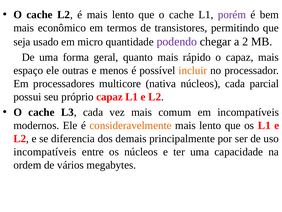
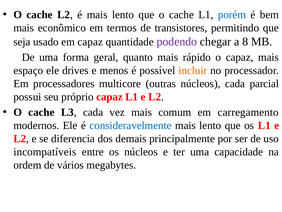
porém colour: purple -> blue (232, 15)
em micro: micro -> capaz (90, 42)
2: 2 -> 8 (245, 41)
outras: outras -> drives (75, 70)
nativa: nativa -> outras (161, 84)
em incompatíveis: incompatíveis -> carregamento (248, 112)
consideravelmente colour: orange -> blue (131, 125)
